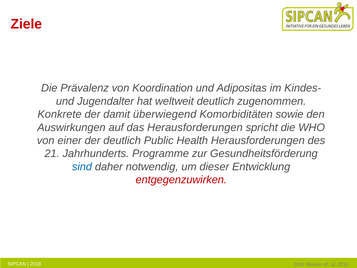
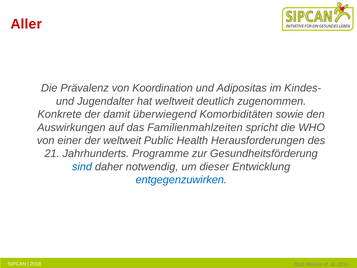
Ziele: Ziele -> Aller (26, 24)
das Herausforderungen: Herausforderungen -> Familienmahlzeiten (195, 127)
der deutlich: deutlich -> weltweit (122, 140)
entgegenzuwirken colour: red -> blue (181, 180)
